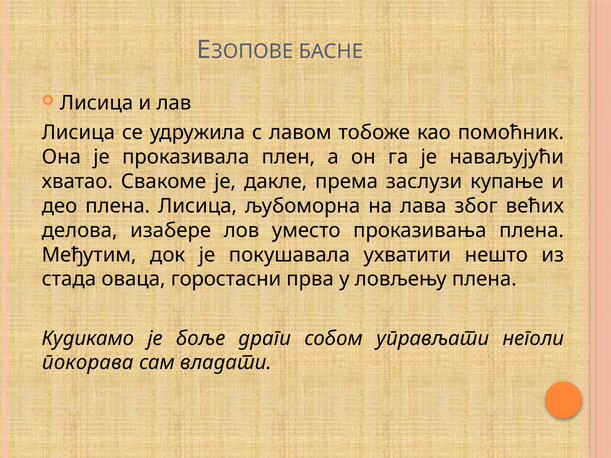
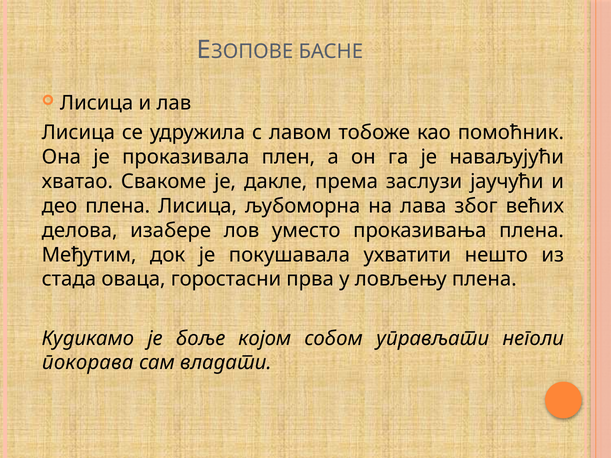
купање: купање -> јаучући (507, 182)
драги: драги -> којом (265, 338)
